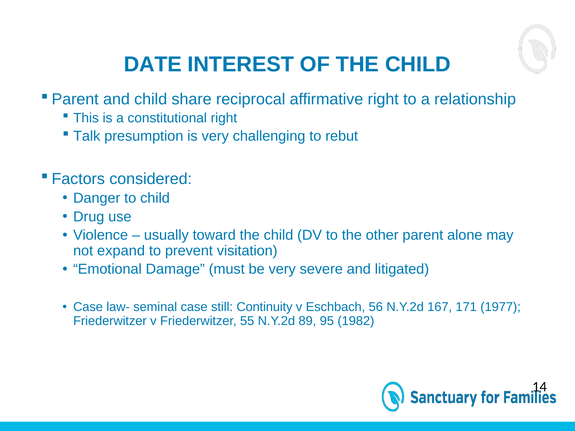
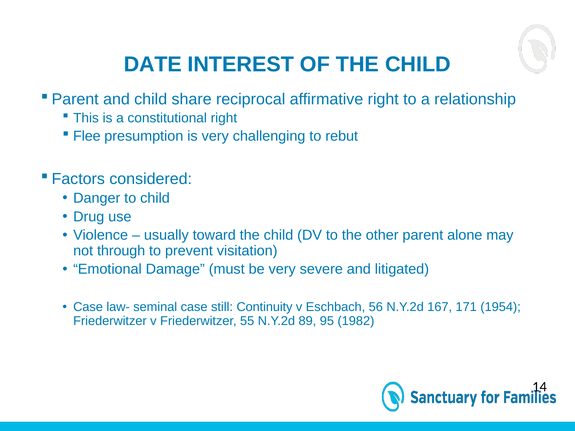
Talk: Talk -> Flee (87, 136)
expand: expand -> through (121, 251)
1977: 1977 -> 1954 (501, 307)
